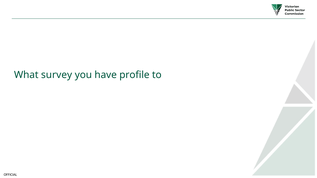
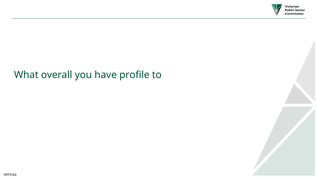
survey: survey -> overall (57, 75)
